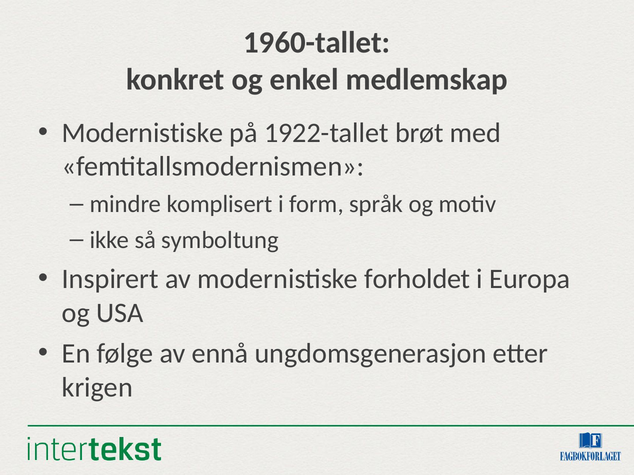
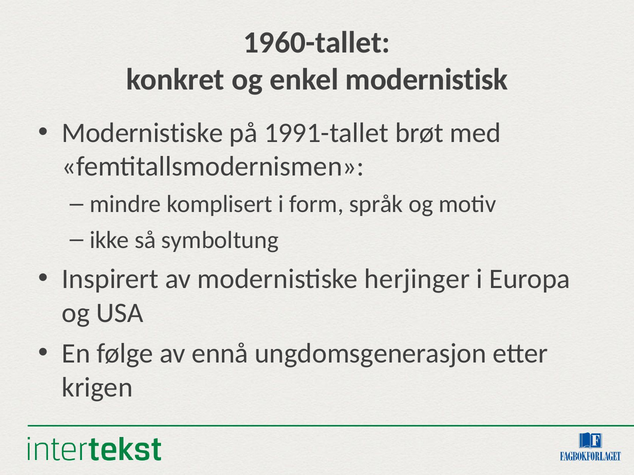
medlemskap: medlemskap -> modernistisk (427, 80)
1922-tallet: 1922-tallet -> 1991-tallet (326, 133)
forholdet: forholdet -> herjinger (417, 279)
